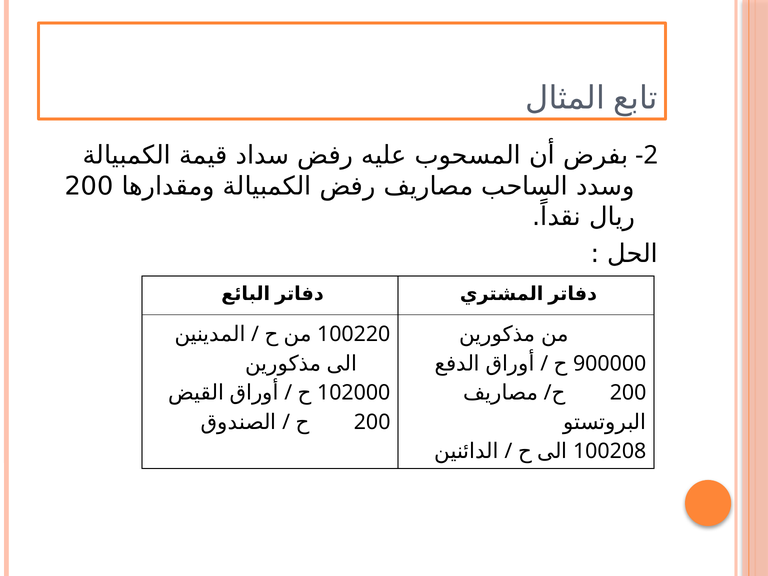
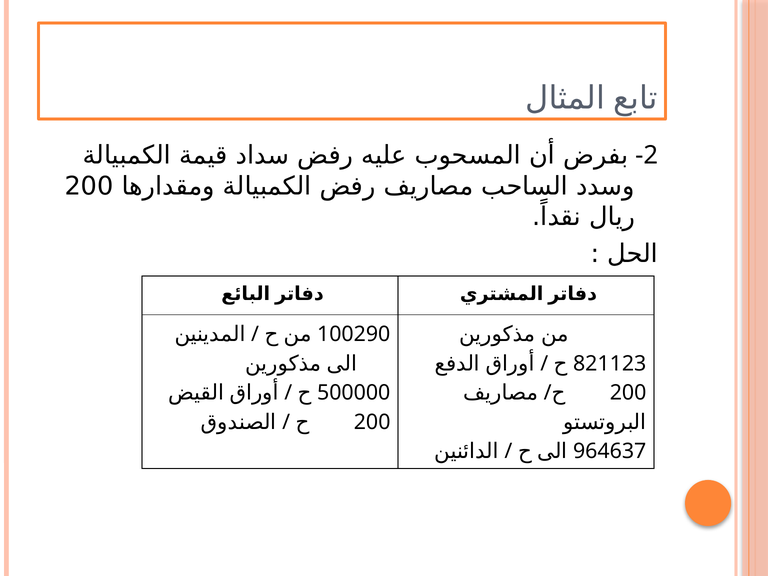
100220: 100220 -> 100290 (354, 334)
900000: 900000 -> 821123 (610, 364)
102000: 102000 -> 500000 (354, 393)
100208: 100208 -> 964637 (610, 451)
